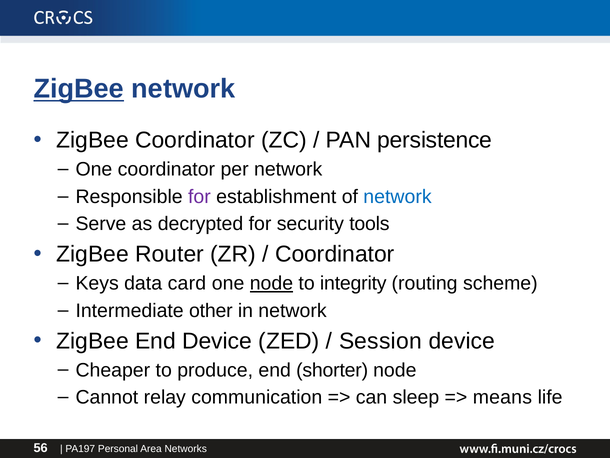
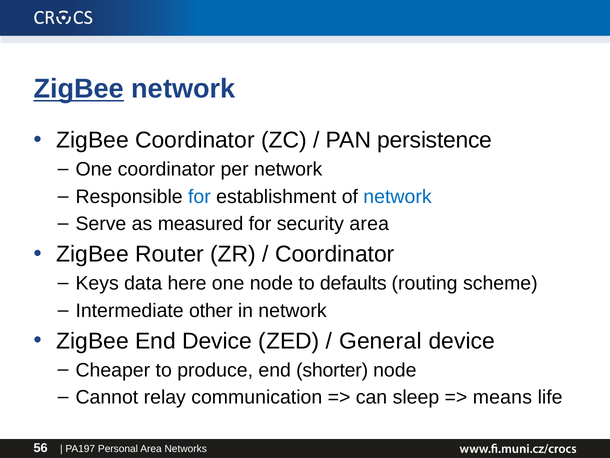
for colour: purple -> blue (199, 197)
decrypted: decrypted -> measured (201, 224)
security tools: tools -> area (369, 224)
card: card -> here (187, 283)
node underline: present -> none (271, 283)
integrity: integrity -> defaults (353, 283)
Session: Session -> General (380, 341)
